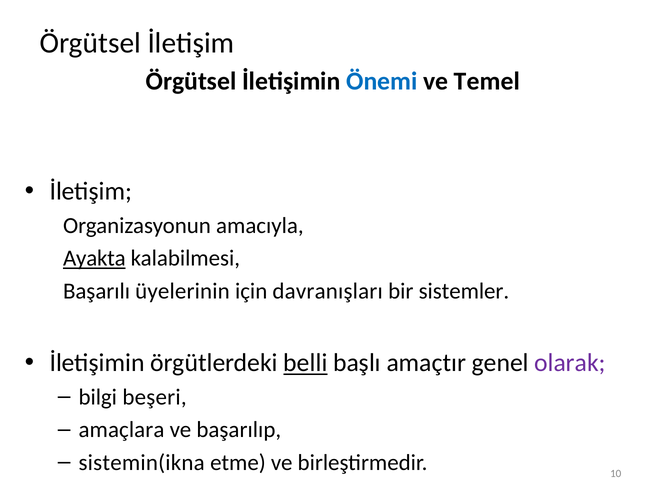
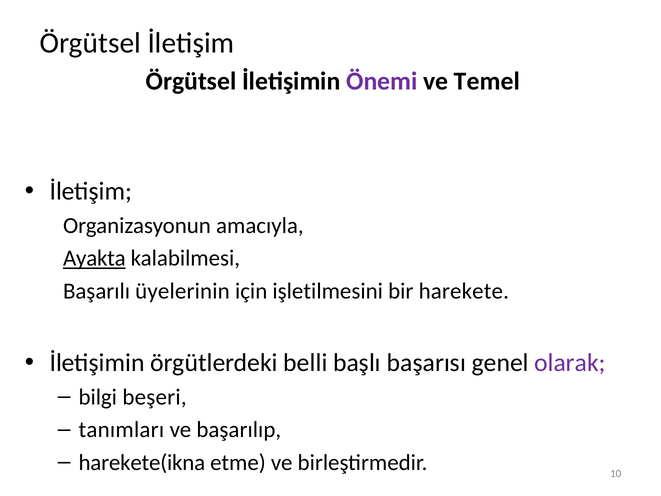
Önemi colour: blue -> purple (382, 81)
davranışları: davranışları -> işletilmesini (328, 291)
sistemler: sistemler -> harekete (464, 291)
belli underline: present -> none (305, 363)
amaçtır: amaçtır -> başarısı (426, 363)
amaçlara: amaçlara -> tanımları (121, 430)
sistemin(ikna: sistemin(ikna -> harekete(ikna (142, 462)
